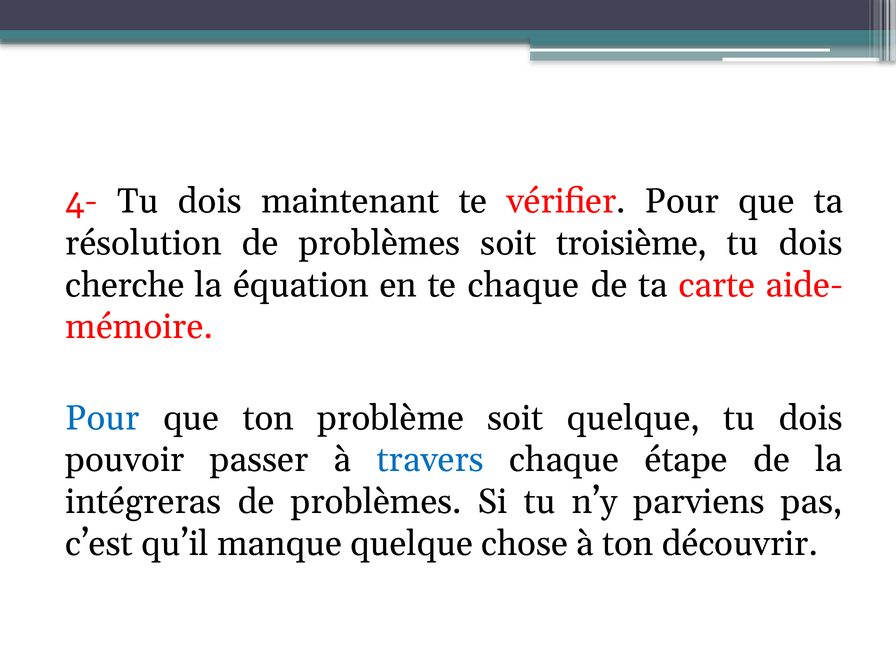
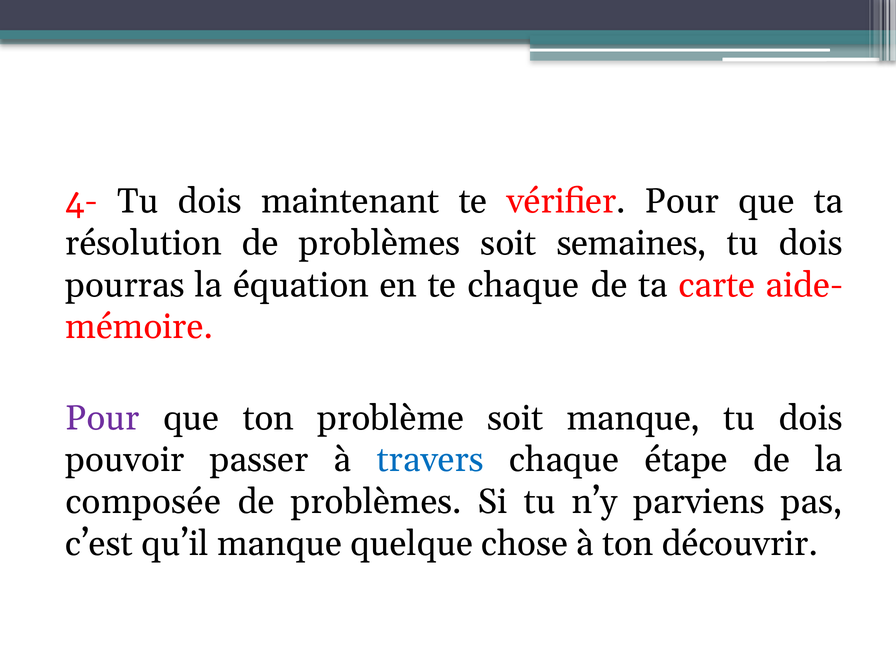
troisième: troisième -> semaines (632, 243)
cherche: cherche -> pourras (125, 285)
Pour colour: blue -> purple (103, 418)
soit quelque: quelque -> manque (634, 418)
intégreras: intégreras -> composée (143, 502)
